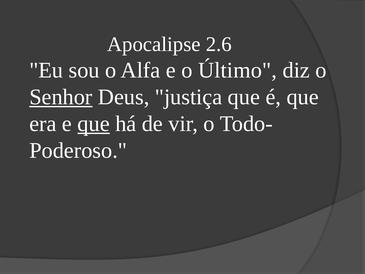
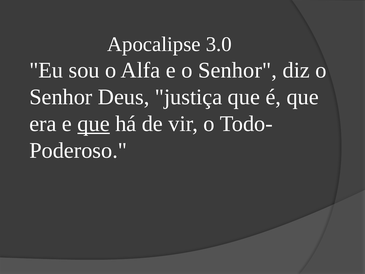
2.6: 2.6 -> 3.0 (219, 44)
e o Último: Último -> Senhor (237, 70)
Senhor underline: present -> none (61, 97)
